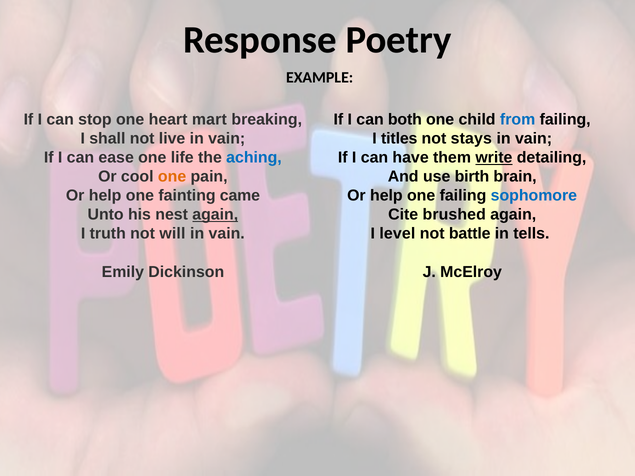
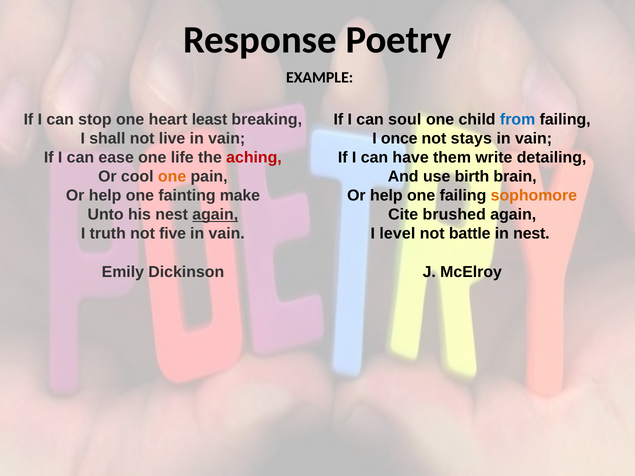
mart: mart -> least (210, 120)
both: both -> soul (405, 120)
titles: titles -> once (399, 139)
aching colour: blue -> red (254, 158)
write underline: present -> none (494, 158)
came: came -> make (240, 196)
sophomore colour: blue -> orange (534, 196)
will: will -> five (173, 234)
in tells: tells -> nest (531, 234)
